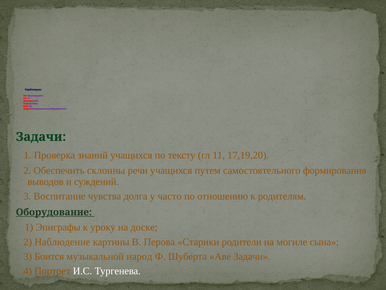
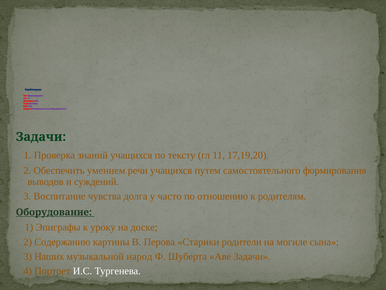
склонны: склонны -> умением (106, 170)
Наблюдение: Наблюдение -> Содержанию (62, 242)
Боится: Боится -> Наших (49, 256)
